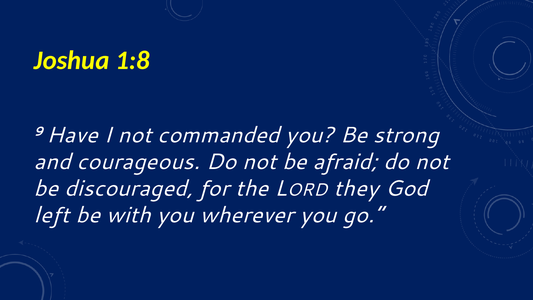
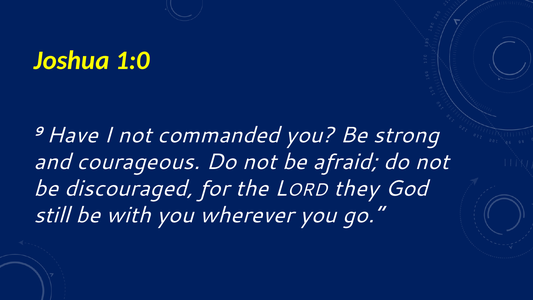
1:8: 1:8 -> 1:0 (133, 60)
left: left -> still (52, 215)
